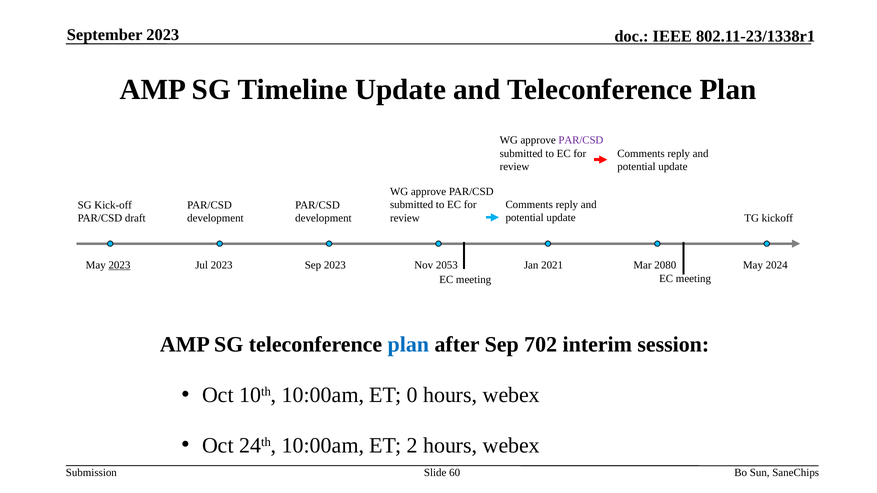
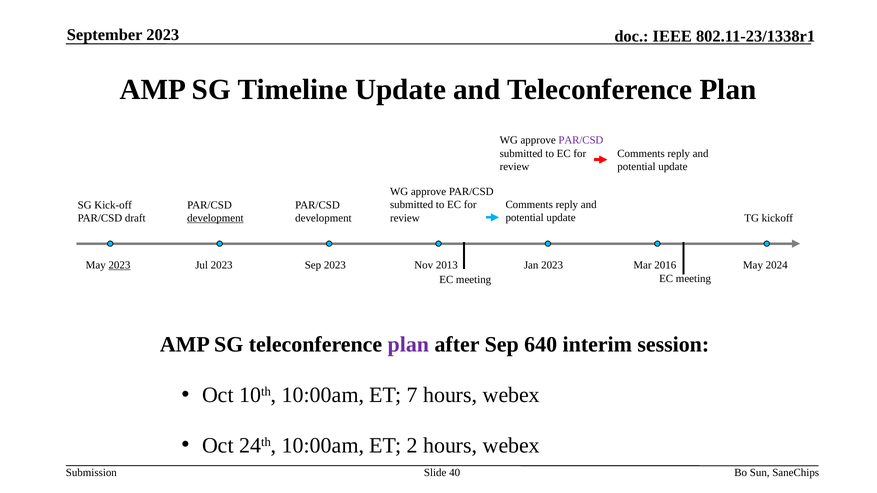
development underline: none -> present (215, 218)
2053: 2053 -> 2013 (447, 265)
Jan 2021: 2021 -> 2023 (552, 265)
2080: 2080 -> 2016 (665, 265)
plan colour: blue -> purple (408, 345)
702: 702 -> 640 (541, 345)
0: 0 -> 7 (412, 395)
60: 60 -> 40 (455, 473)
